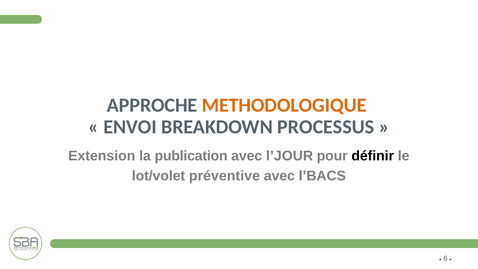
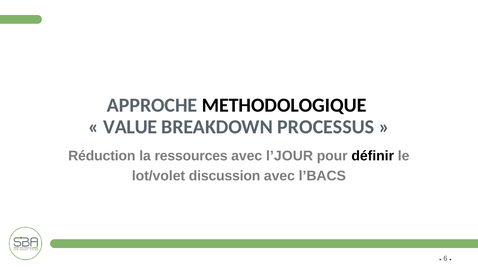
METHODOLOGIQUE colour: orange -> black (284, 105)
ENVOI: ENVOI -> VALUE (130, 127)
Extension: Extension -> Réduction (102, 156)
publication: publication -> ressources (191, 156)
préventive: préventive -> discussion (225, 176)
